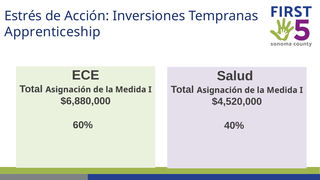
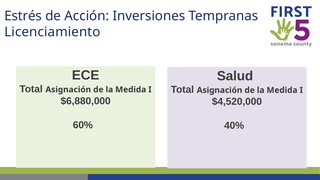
Apprenticeship: Apprenticeship -> Licenciamiento (52, 32)
